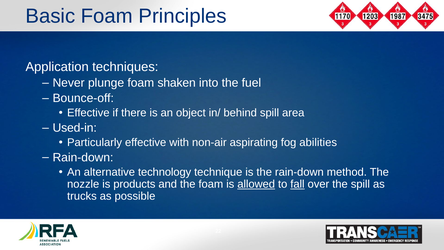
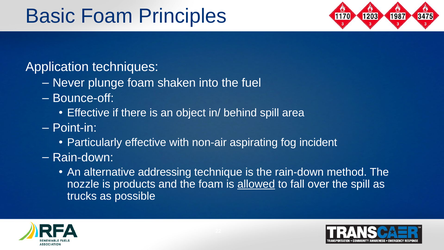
Used-in: Used-in -> Point-in (75, 128)
abilities: abilities -> incident (318, 142)
technology: technology -> addressing (165, 172)
fall underline: present -> none (297, 184)
